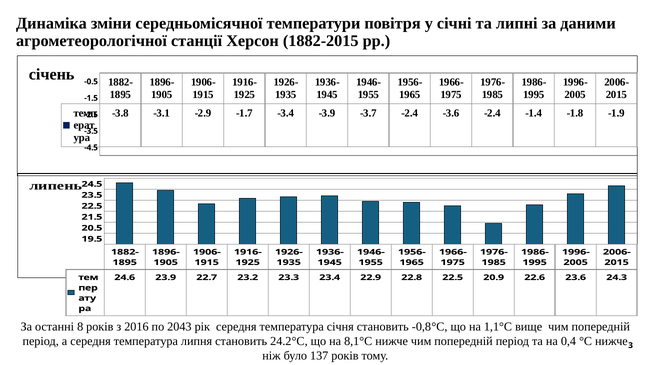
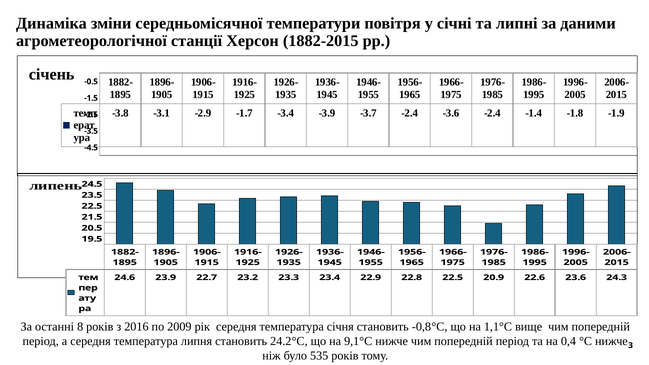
2043: 2043 -> 2009 (179, 327)
8,1°С: 8,1°С -> 9,1°С (358, 341)
137: 137 -> 535 (319, 356)
